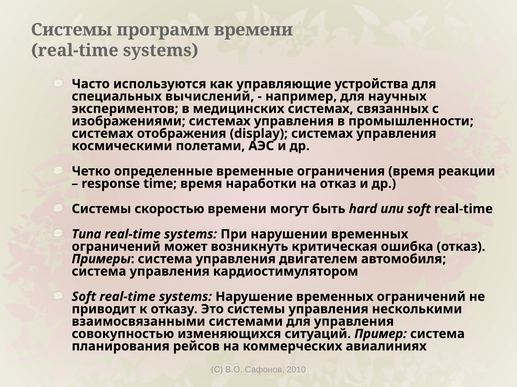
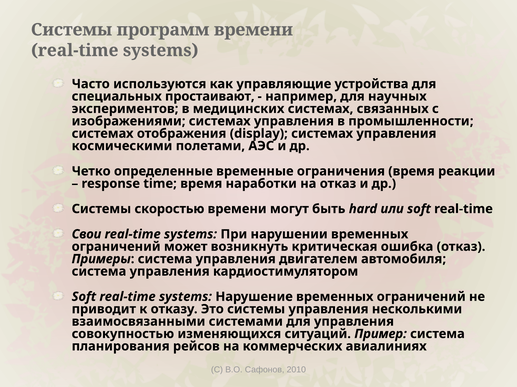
вычислений: вычислений -> простаивают (210, 97)
Типа: Типа -> Свои (86, 235)
